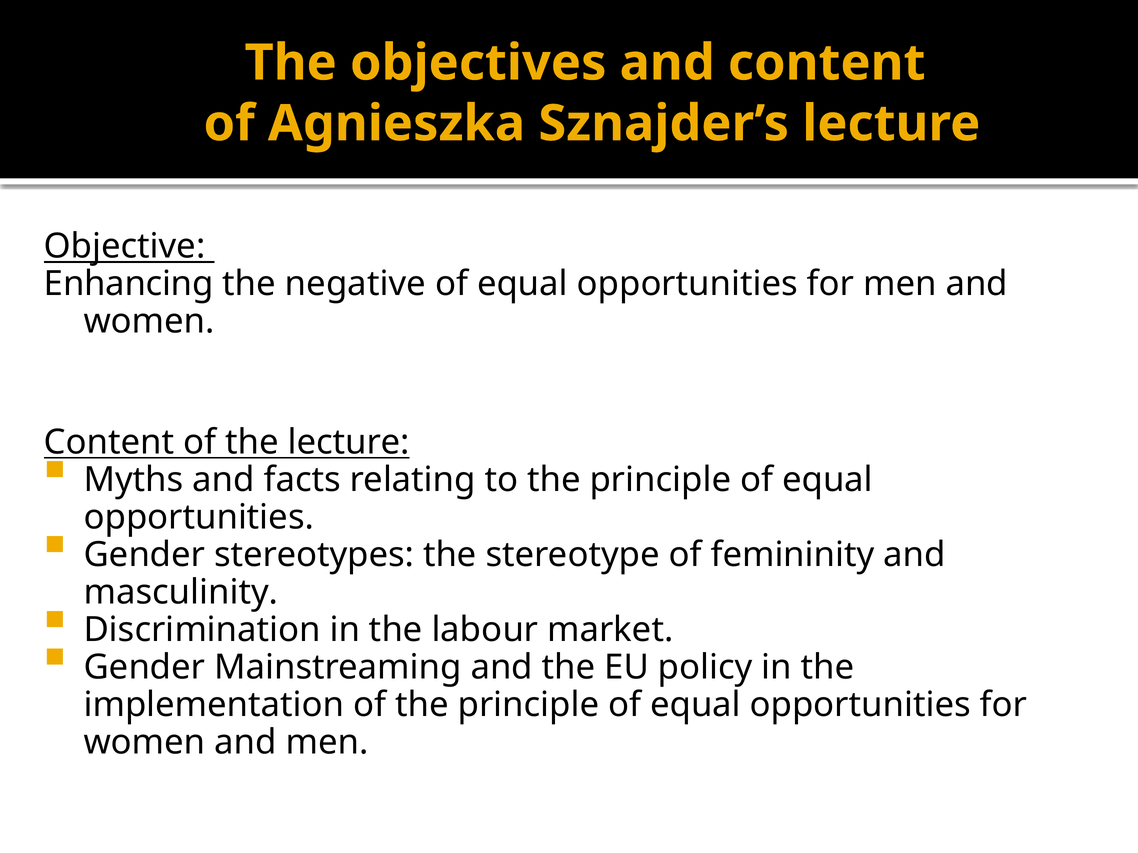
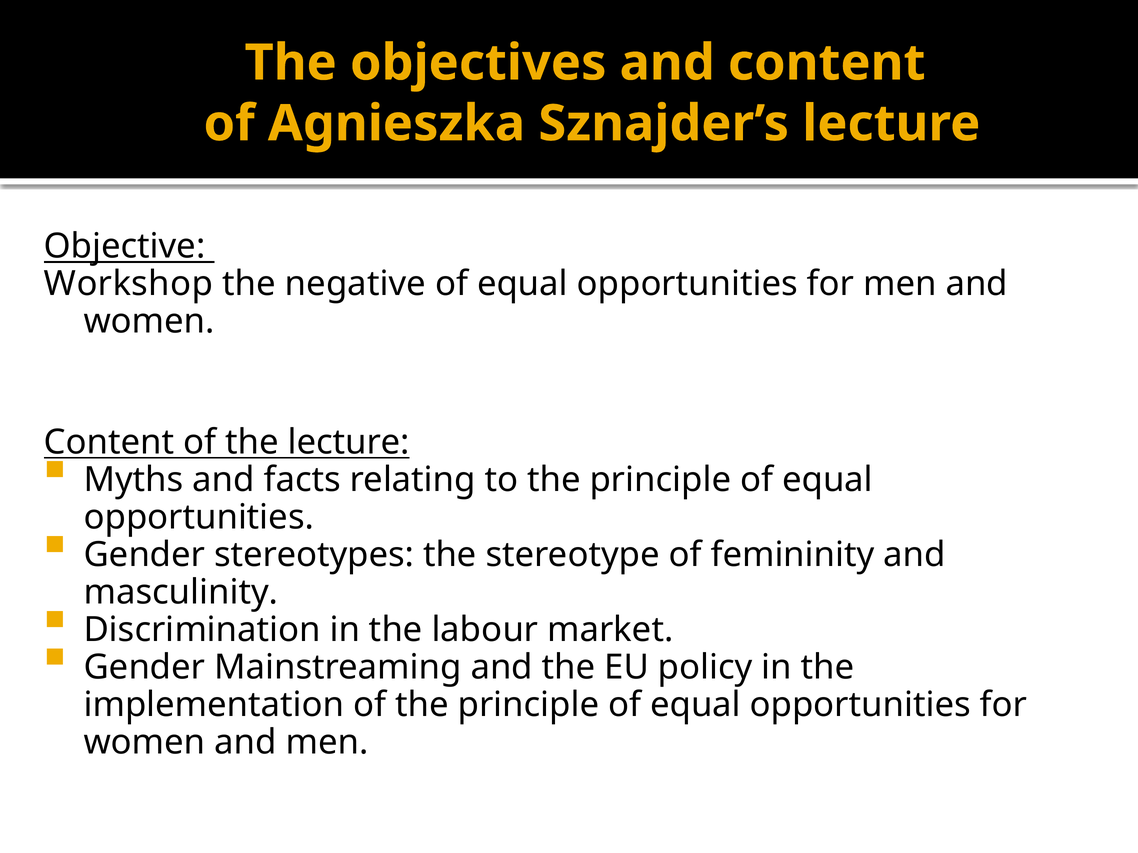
Enhancing: Enhancing -> Workshop (128, 284)
